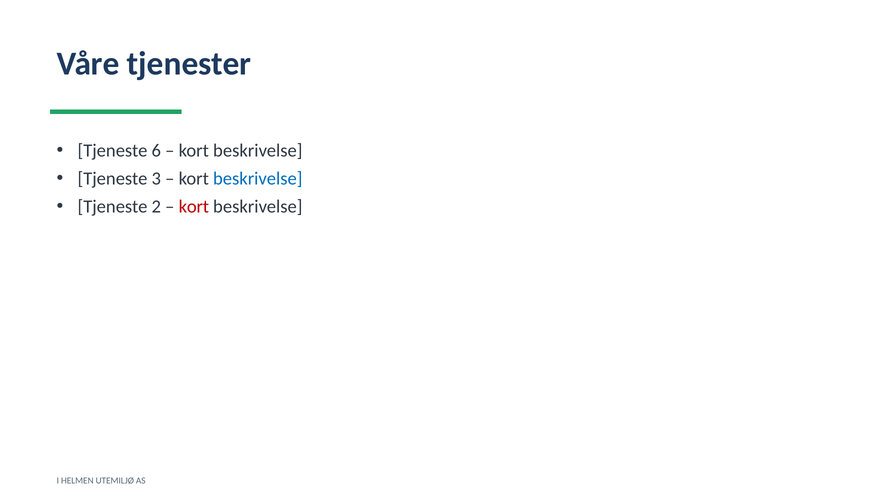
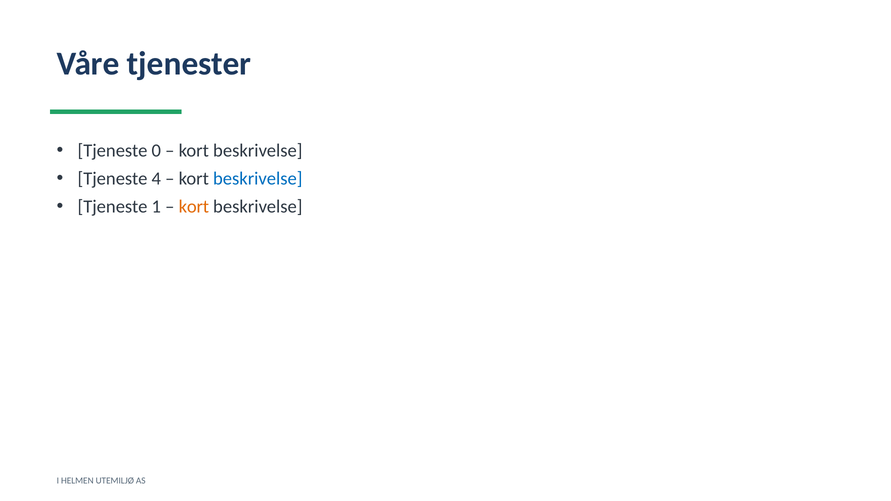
6: 6 -> 0 (156, 151)
3: 3 -> 4 (156, 179)
2: 2 -> 1 (156, 207)
kort colour: red -> orange (194, 207)
